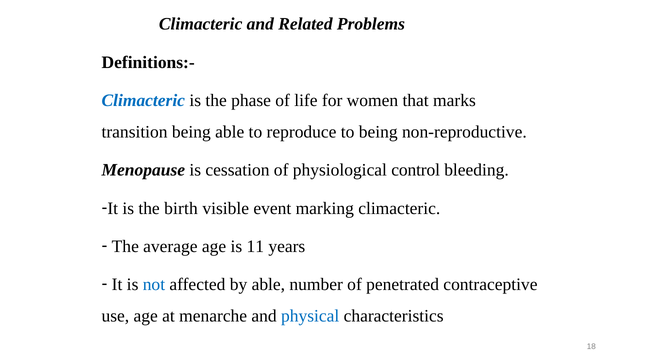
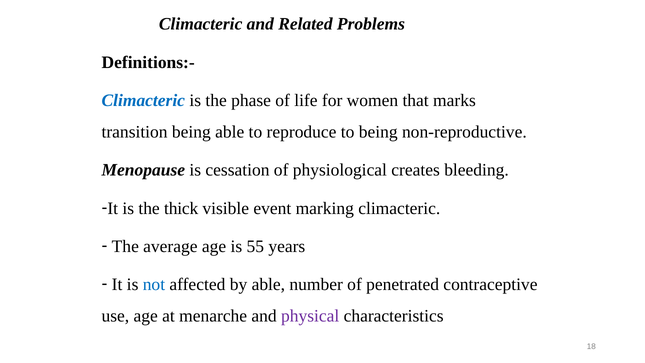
control: control -> creates (416, 170)
birth: birth -> thick (181, 208)
11: 11 -> 55 (255, 246)
physical colour: blue -> purple (310, 316)
